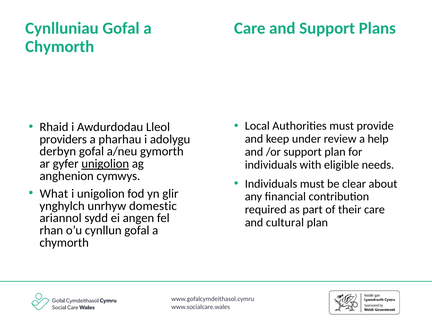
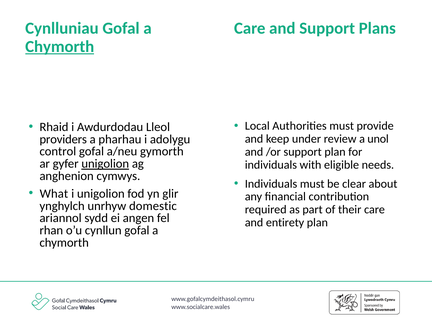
Chymorth underline: none -> present (60, 47)
help: help -> unol (378, 139)
derbyn: derbyn -> control (58, 151)
cultural: cultural -> entirety (285, 223)
